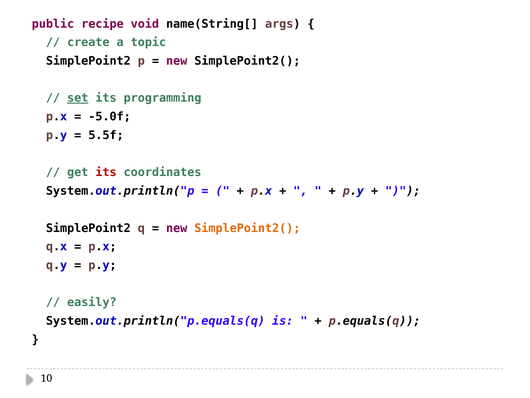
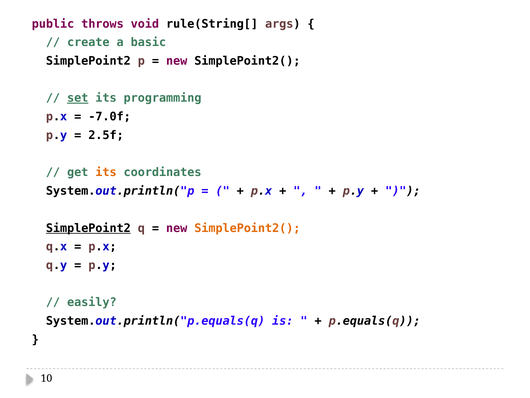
recipe: recipe -> throws (102, 24)
name(String[: name(String[ -> rule(String[ (212, 24)
topic: topic -> basic (148, 42)
-5.0f: -5.0f -> -7.0f (110, 117)
5.5f: 5.5f -> 2.5f (106, 135)
its colour: red -> orange (106, 172)
SimplePoint2 underline: none -> present (88, 228)
